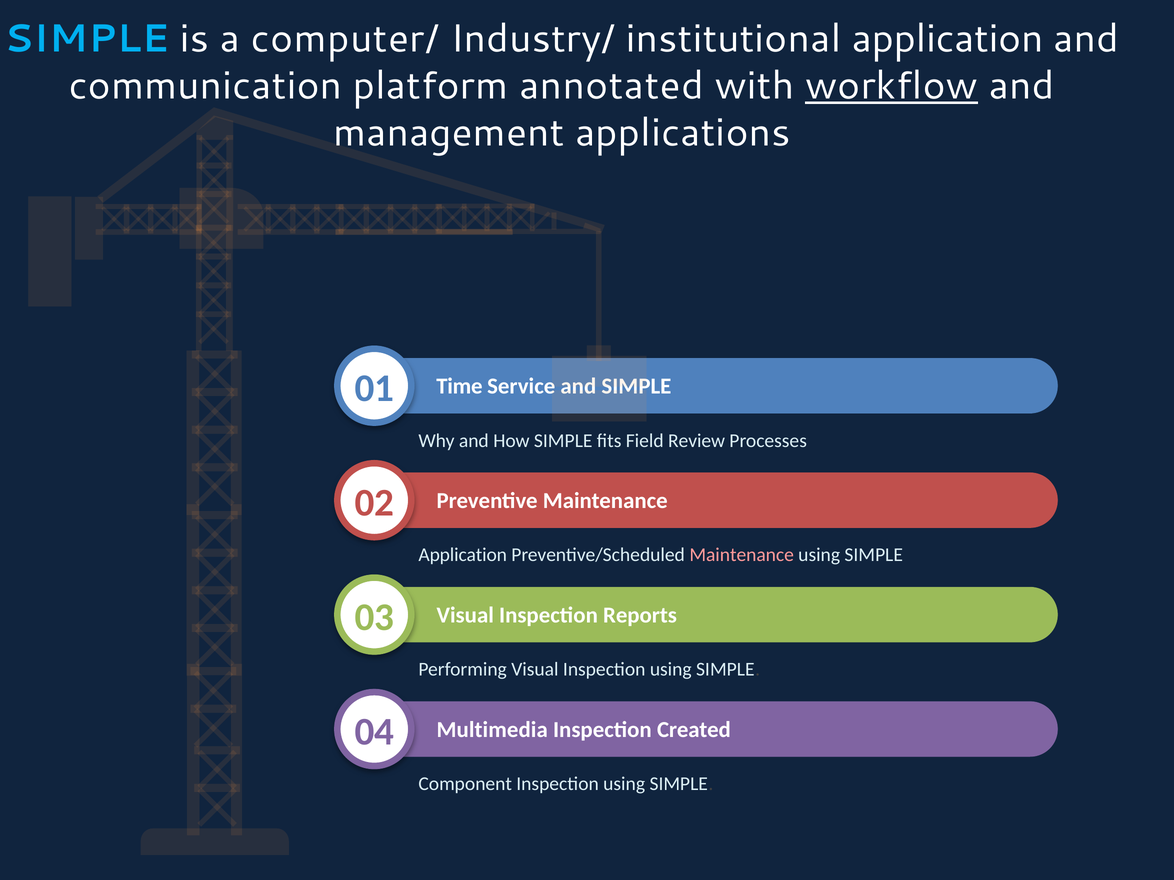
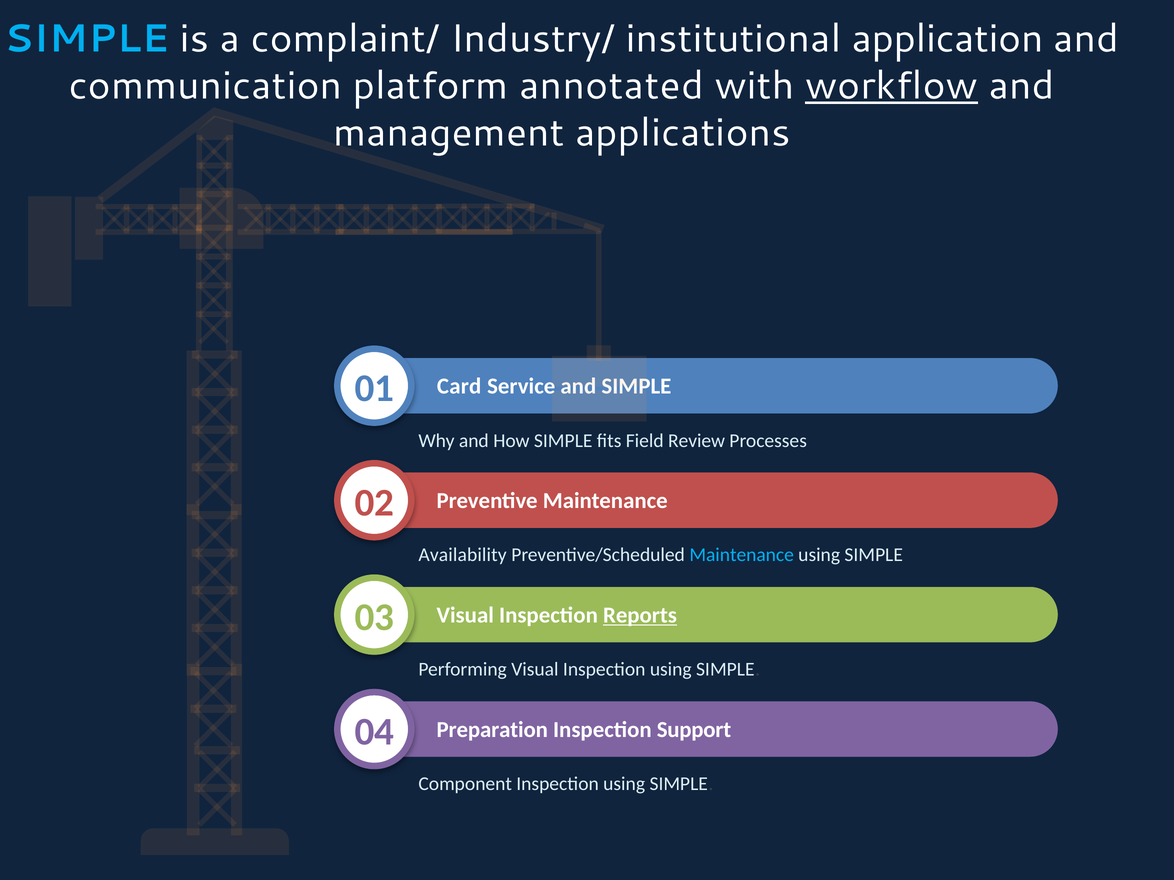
computer/: computer/ -> complaint/ (345, 39)
Time: Time -> Card (459, 387)
Application: Application -> Availability (463, 555)
Maintenance colour: pink -> light blue (742, 555)
Reports underline: none -> present (640, 616)
Multimedia: Multimedia -> Preparation (492, 730)
Created: Created -> Support (694, 730)
